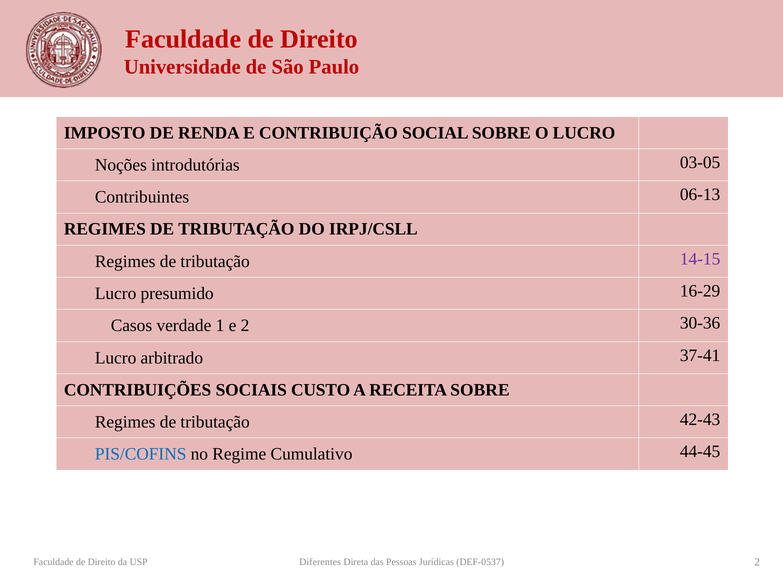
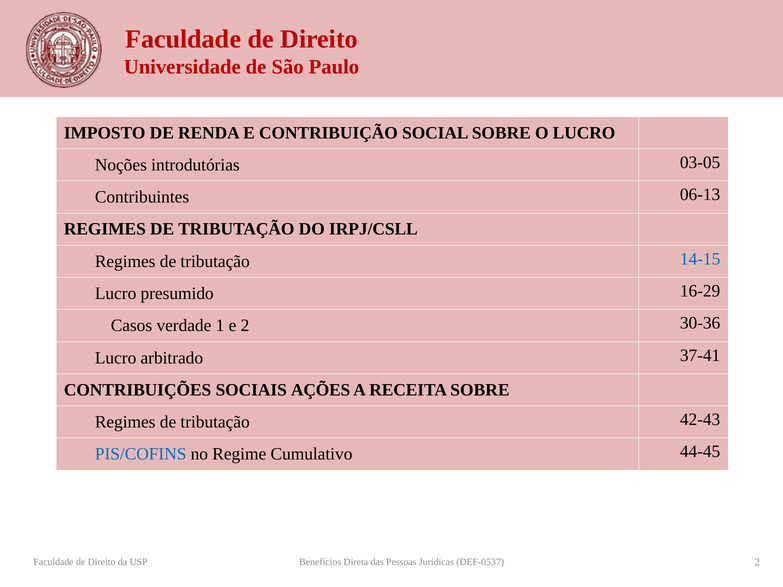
14-15 colour: purple -> blue (700, 259)
CUSTO: CUSTO -> AÇÕES (321, 390)
Diferentes: Diferentes -> Benefícios (320, 562)
